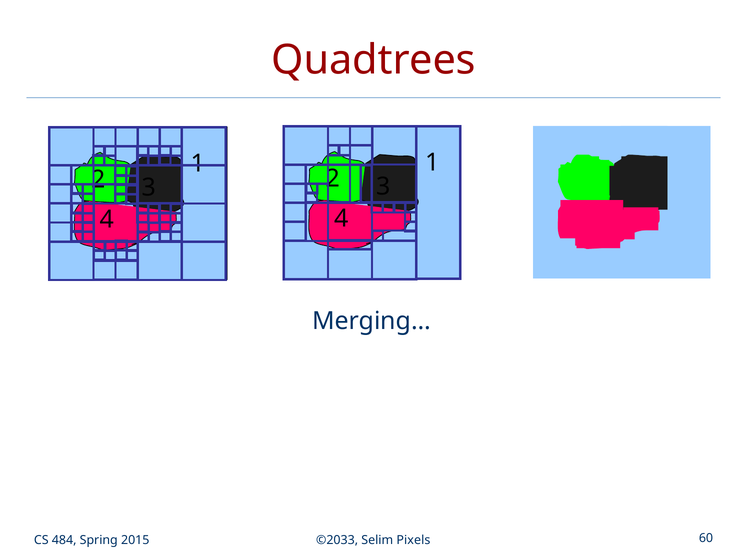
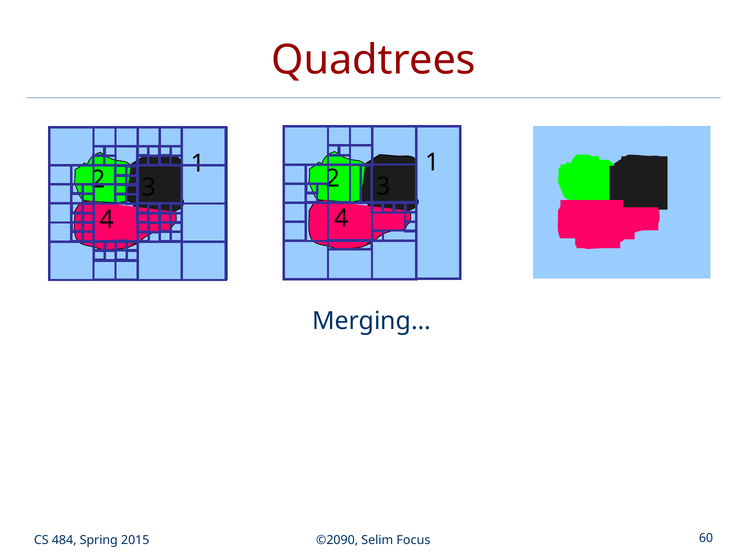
©2033: ©2033 -> ©2090 (337, 540)
Pixels: Pixels -> Focus (413, 540)
